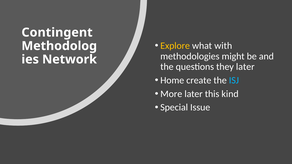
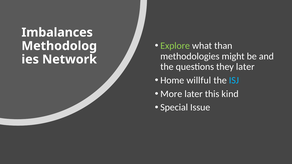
Contingent: Contingent -> Imbalances (57, 33)
Explore colour: yellow -> light green (175, 46)
with: with -> than (223, 46)
create: create -> willful (199, 80)
